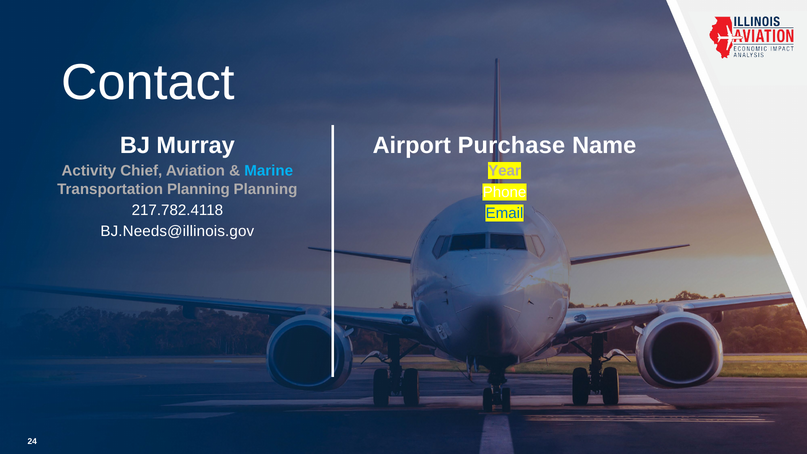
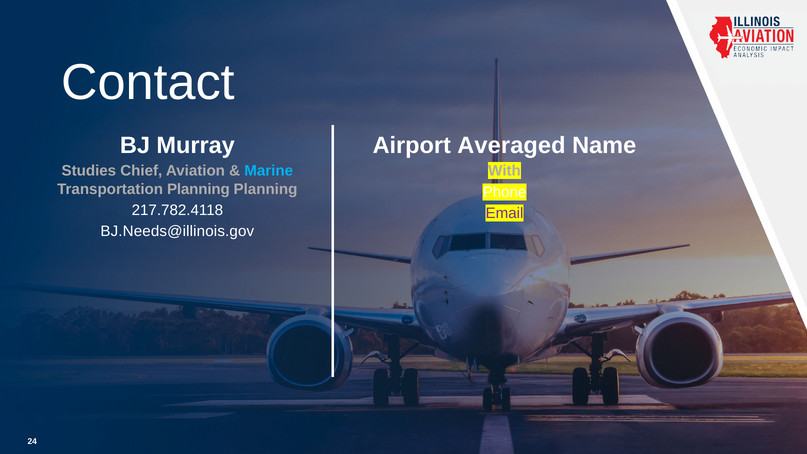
Purchase: Purchase -> Averaged (511, 145)
Activity: Activity -> Studies (89, 171)
Year: Year -> With (504, 171)
Email colour: blue -> purple (504, 213)
